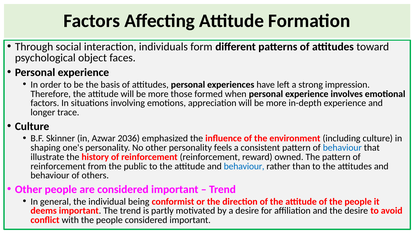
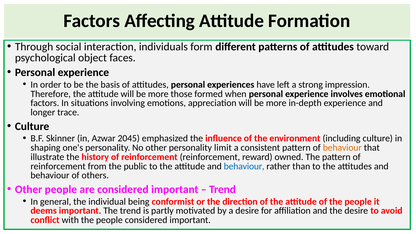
2036: 2036 -> 2045 (129, 138)
feels: feels -> limit (223, 148)
behaviour colour: blue -> orange (342, 148)
